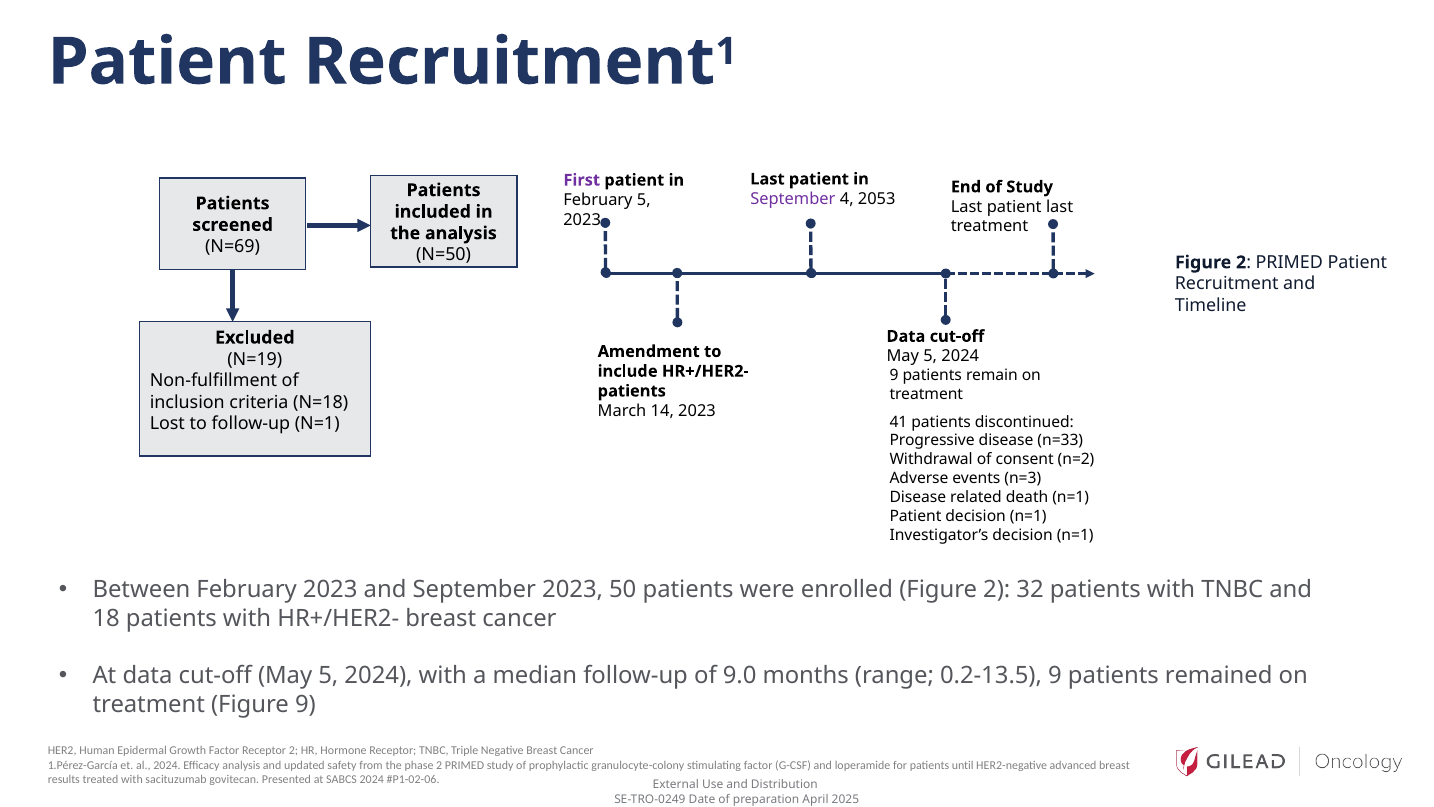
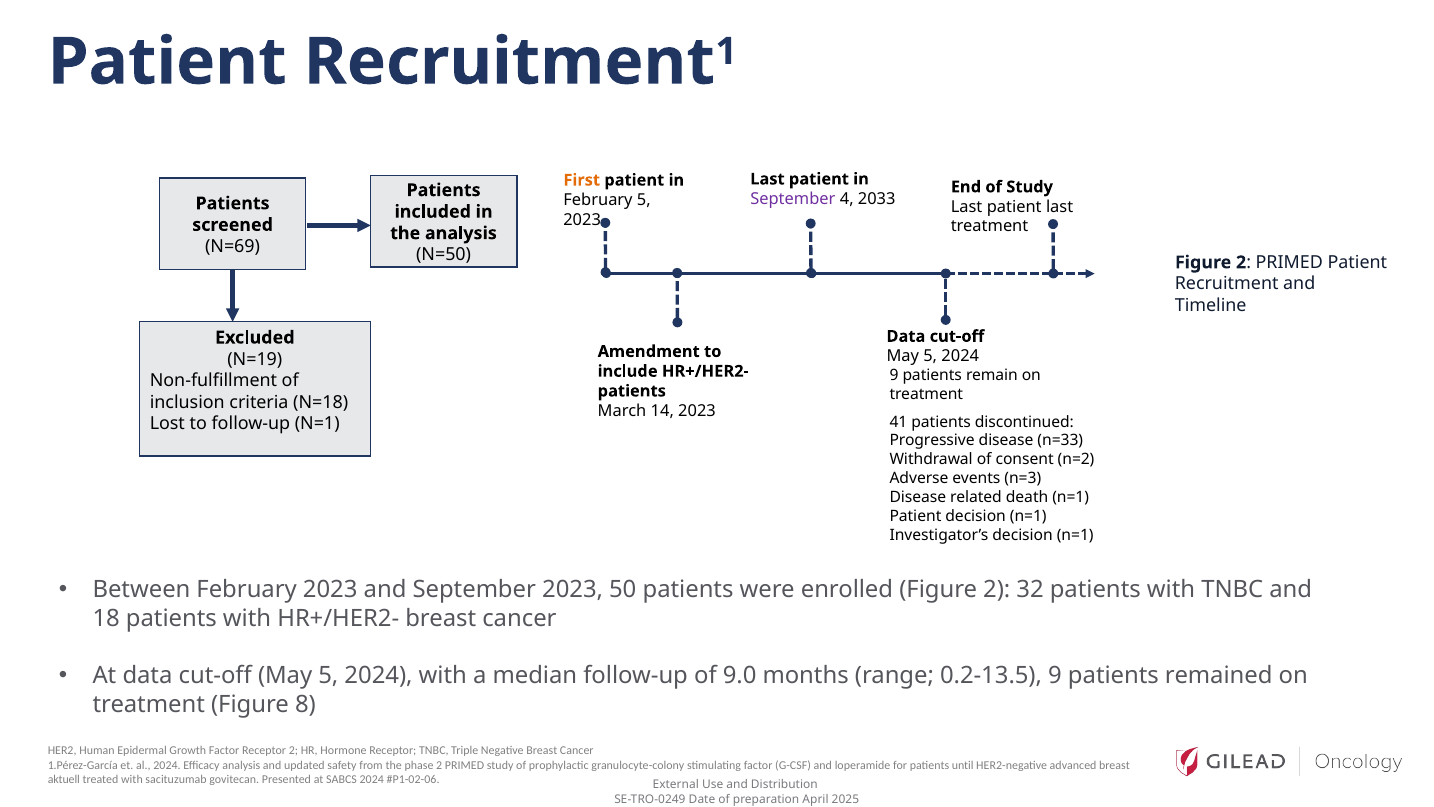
First colour: purple -> orange (582, 180)
2053: 2053 -> 2033 (877, 199)
Figure 9: 9 -> 8 (305, 704)
results: results -> aktuell (64, 779)
